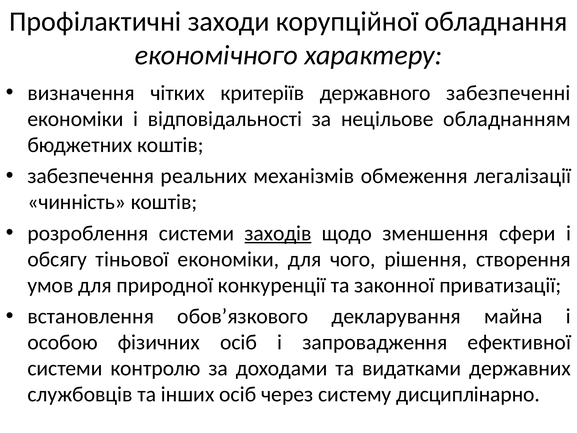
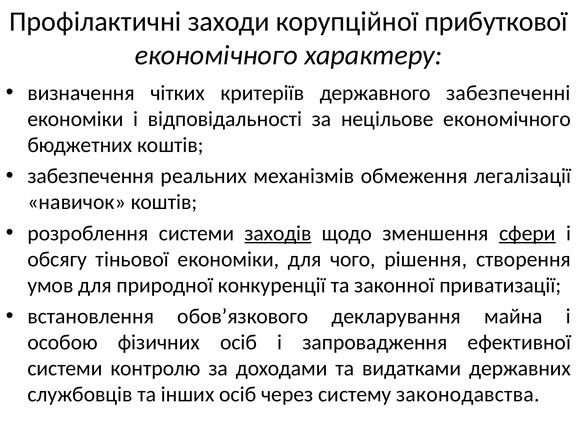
обладнання: обладнання -> прибуткової (496, 22)
нецільове обладнанням: обладнанням -> економічного (507, 119)
чинність: чинність -> навичок (77, 202)
сфери underline: none -> present (527, 233)
дисциплінарно: дисциплінарно -> законодавства (468, 394)
